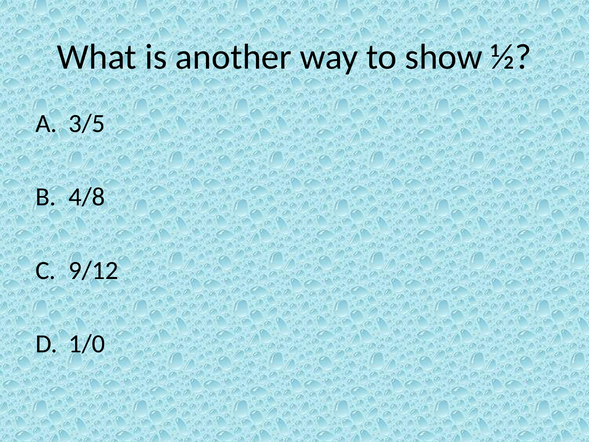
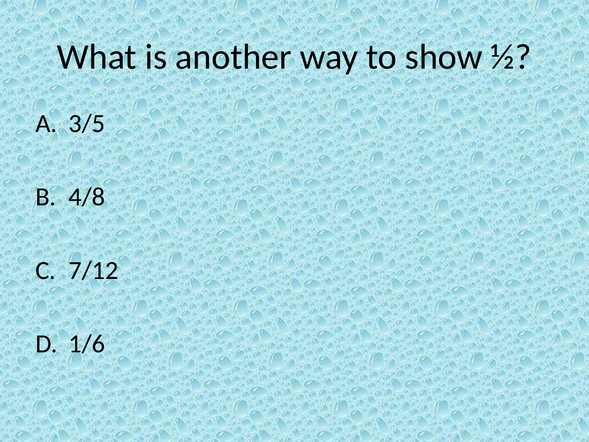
9/12: 9/12 -> 7/12 (93, 270)
1/0: 1/0 -> 1/6 (87, 344)
